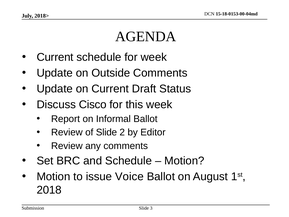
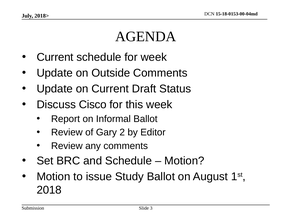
of Slide: Slide -> Gary (106, 132)
Voice: Voice -> Study (129, 176)
